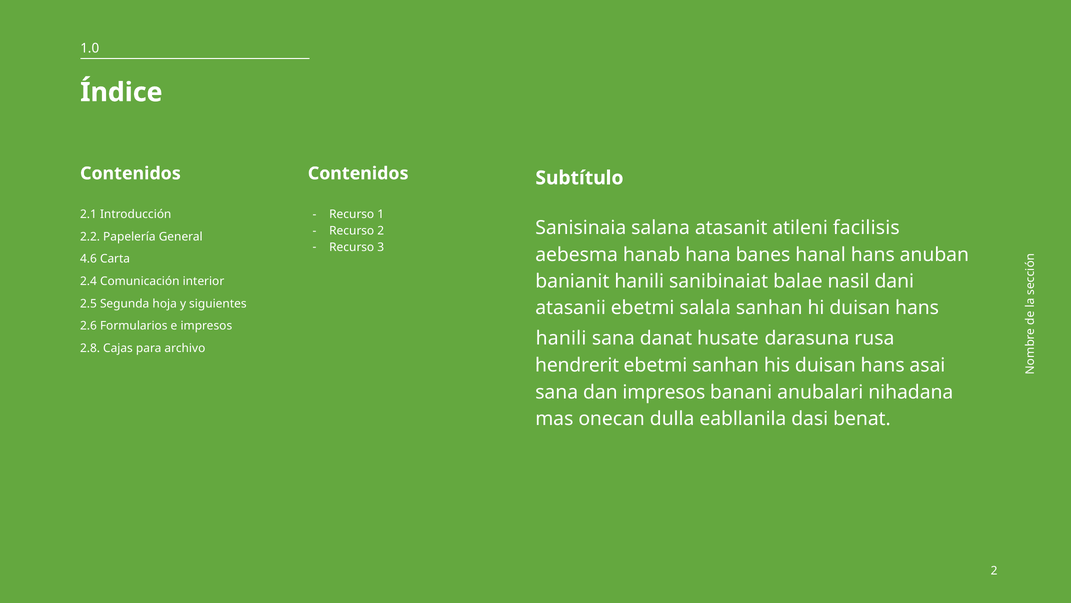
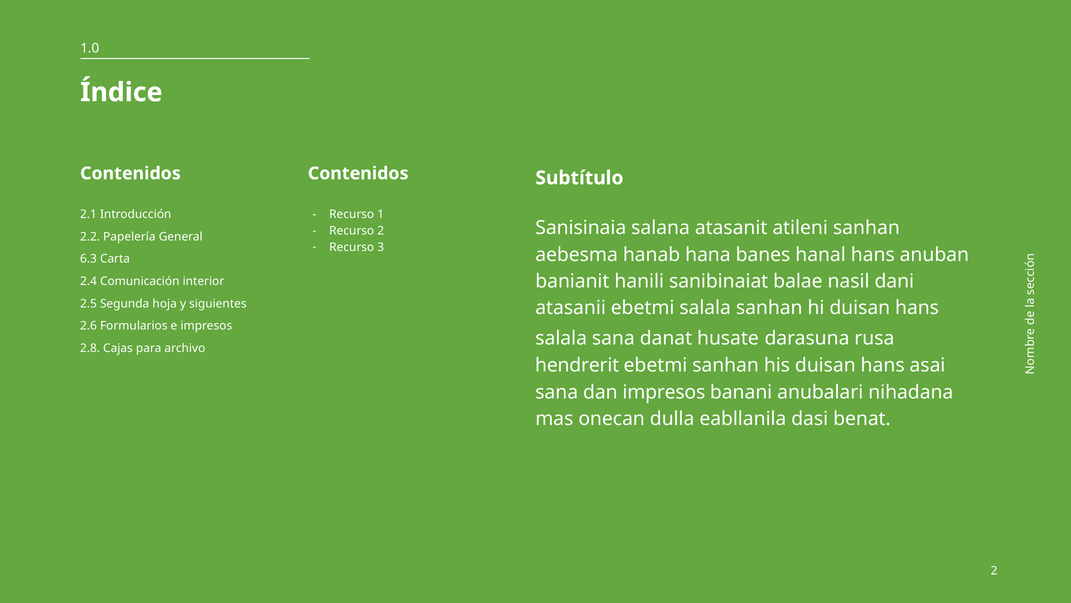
atileni facilisis: facilisis -> sanhan (866, 228)
4.6: 4.6 -> 6.3 (88, 259)
hanili: hanili -> salala (561, 338)
